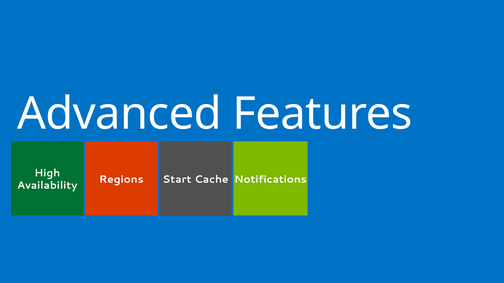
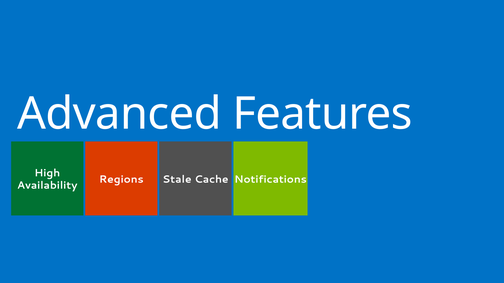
Start: Start -> Stale (177, 180)
